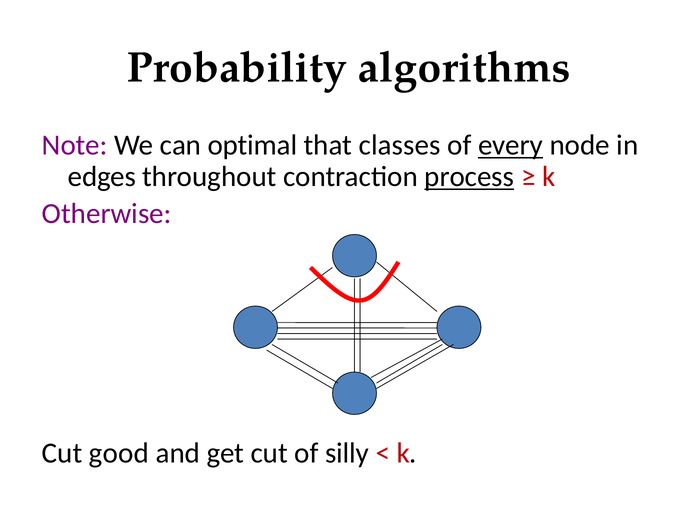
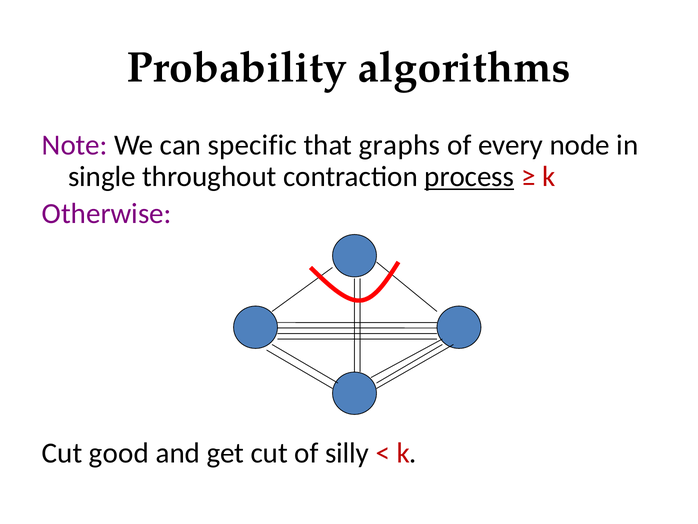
optimal: optimal -> specific (252, 145)
classes: classes -> graphs (400, 145)
every underline: present -> none (511, 145)
edges: edges -> single (102, 177)
